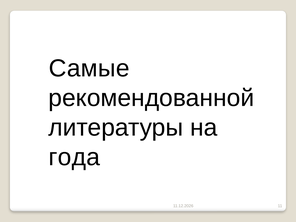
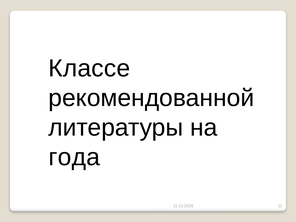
Самые: Самые -> Классе (89, 68)
